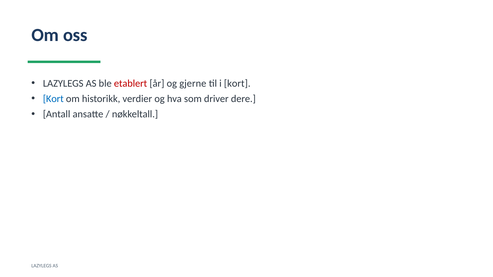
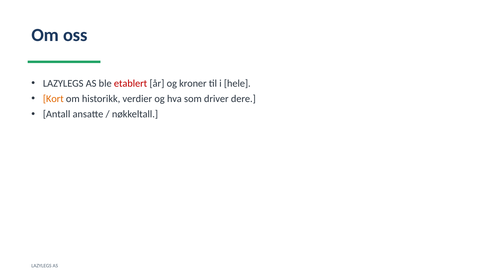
gjerne: gjerne -> kroner (193, 83)
i kort: kort -> hele (237, 83)
Kort colour: blue -> orange (53, 99)
